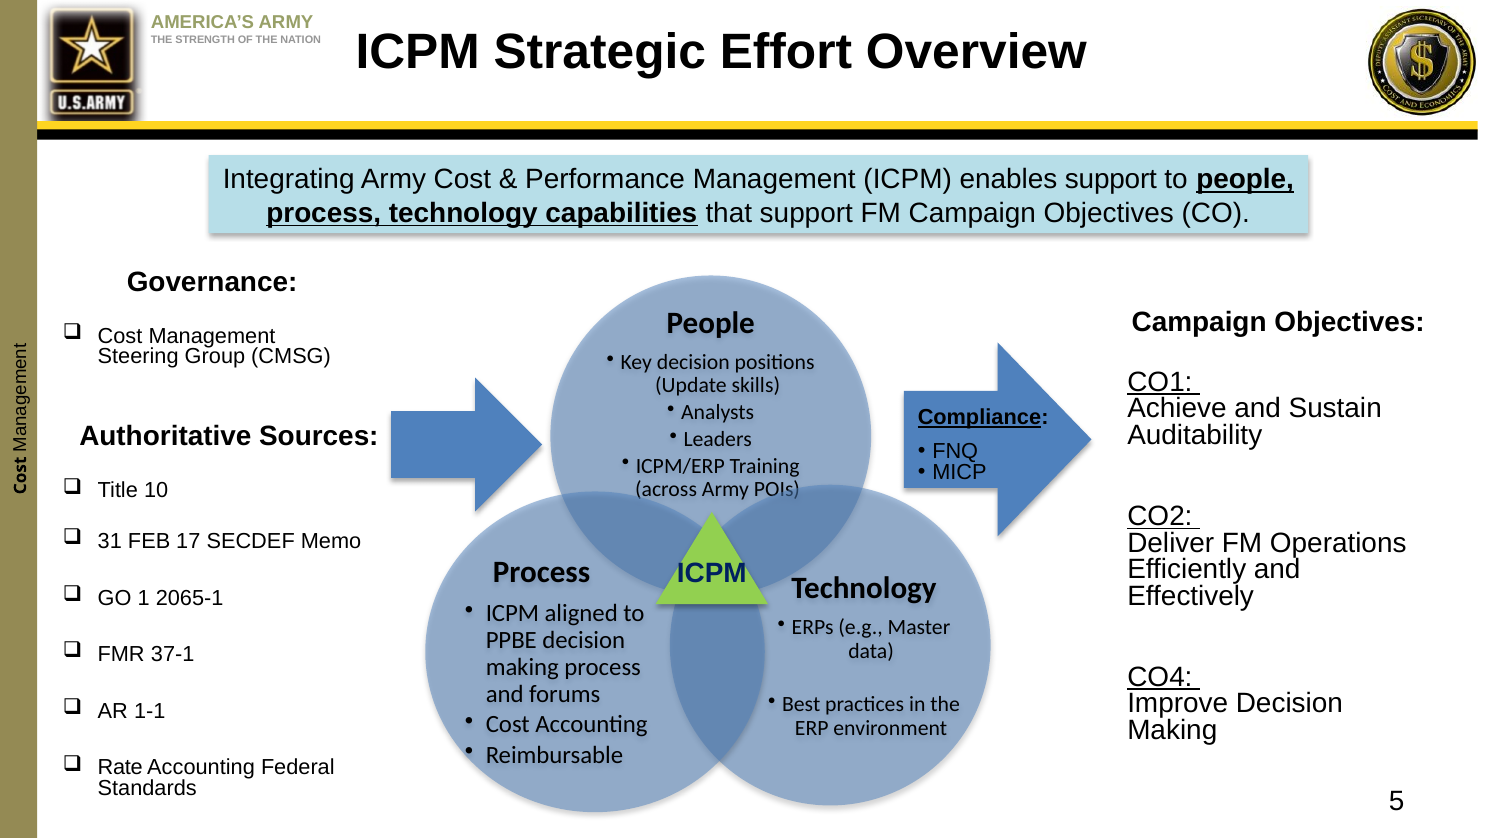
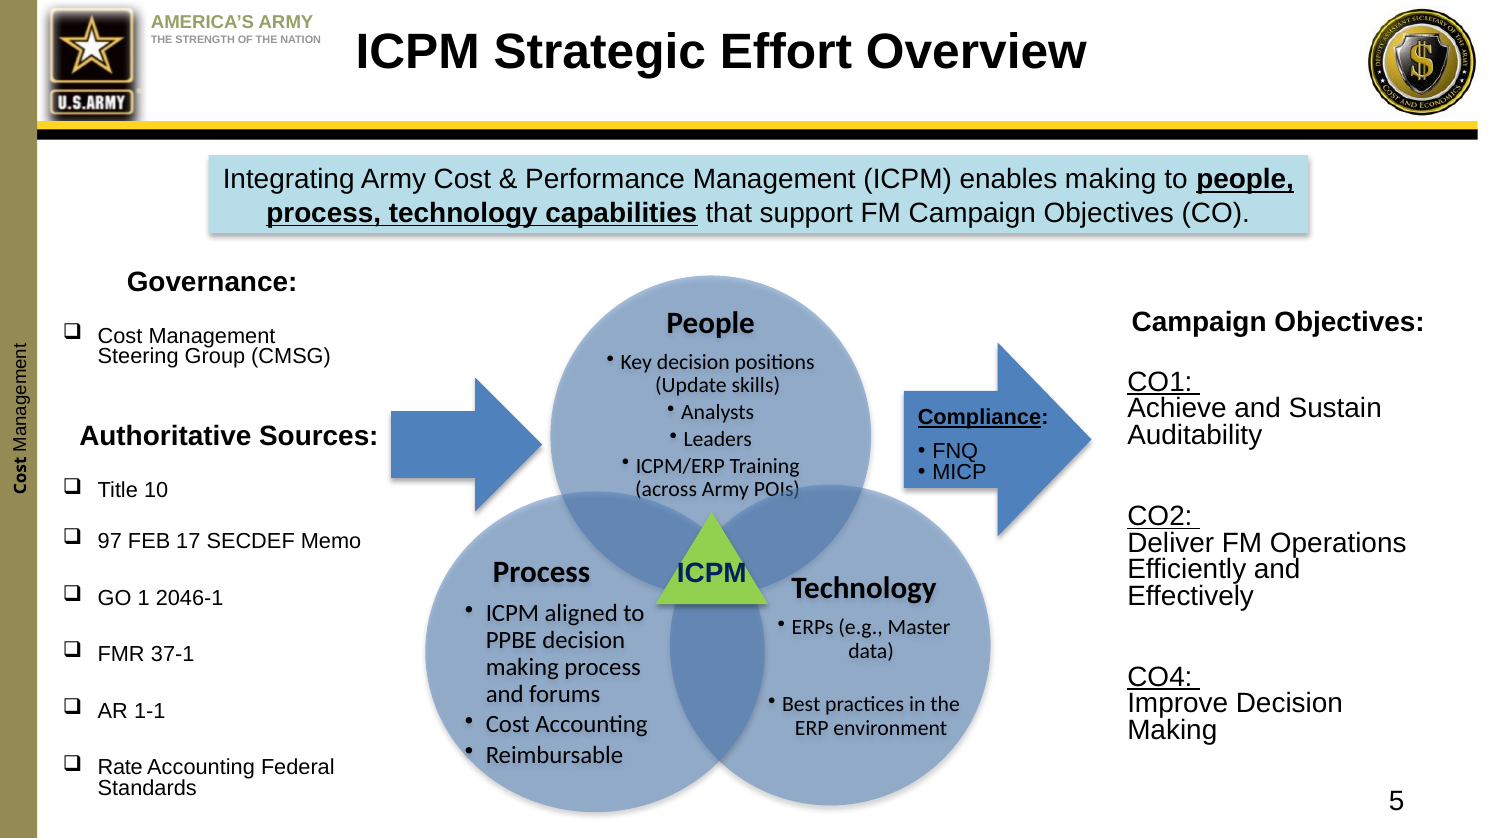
enables support: support -> making (1111, 179)
31: 31 -> 97 (110, 541)
2065-1: 2065-1 -> 2046-1 (190, 598)
